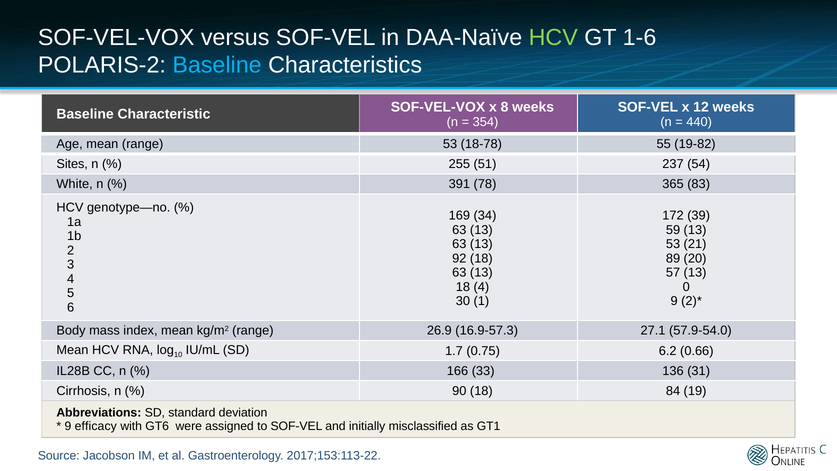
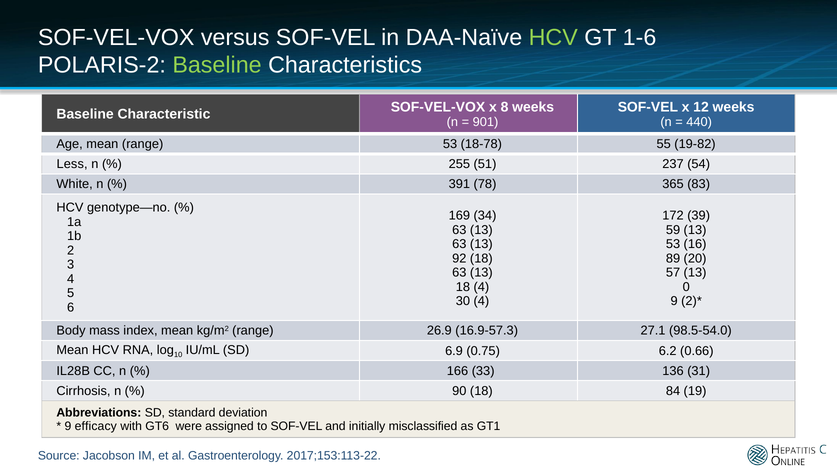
Baseline colour: light blue -> light green (217, 65)
354: 354 -> 901 (485, 122)
Sites: Sites -> Less (72, 164)
21: 21 -> 16 (695, 244)
30 1: 1 -> 4 (481, 301)
57.9-54.0: 57.9-54.0 -> 98.5-54.0 (700, 331)
1.7: 1.7 -> 6.9 (454, 351)
